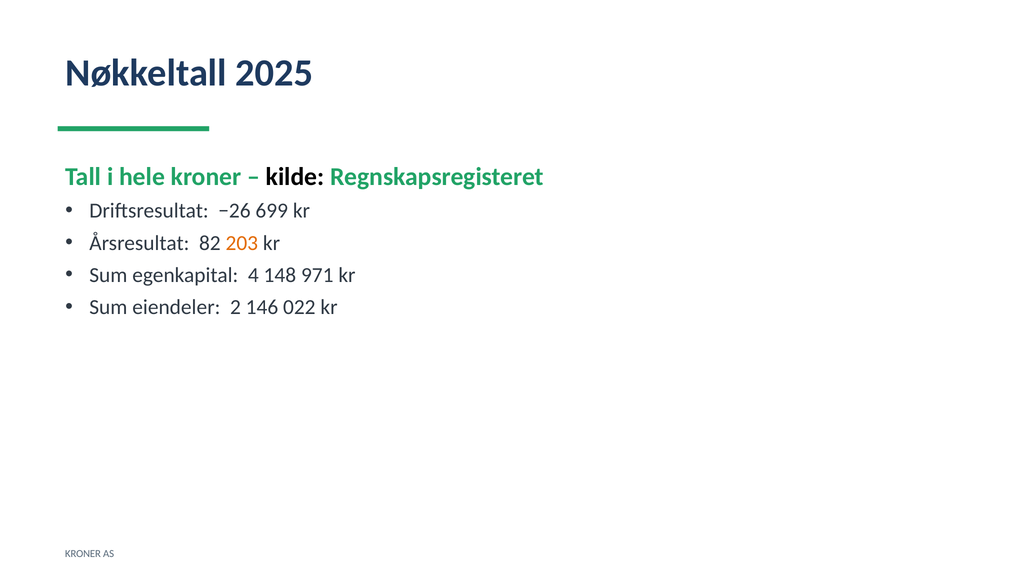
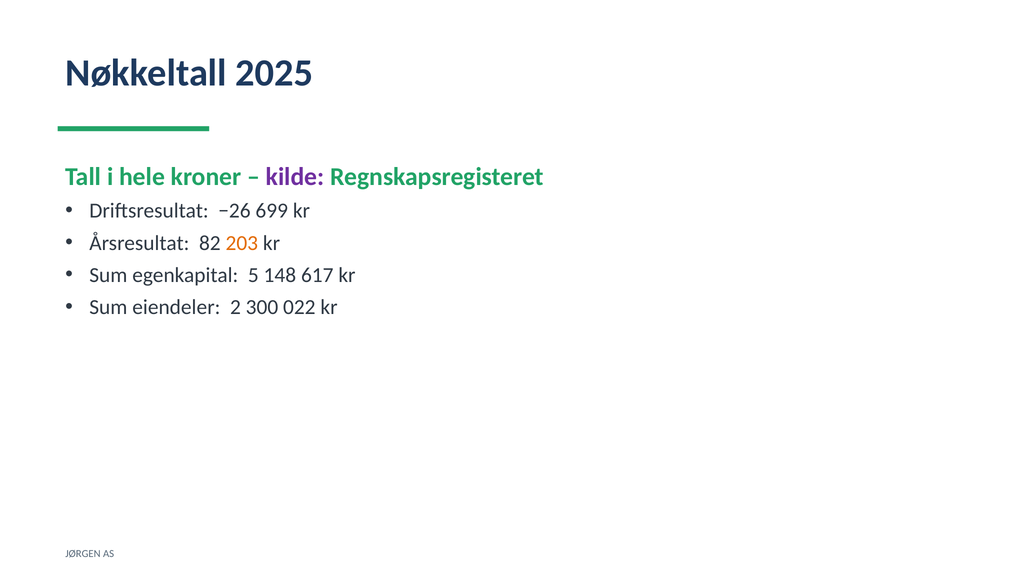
kilde colour: black -> purple (295, 177)
4: 4 -> 5 (253, 275)
971: 971 -> 617 (317, 275)
146: 146 -> 300 (262, 307)
KRONER: KRONER -> JØRGEN (83, 554)
